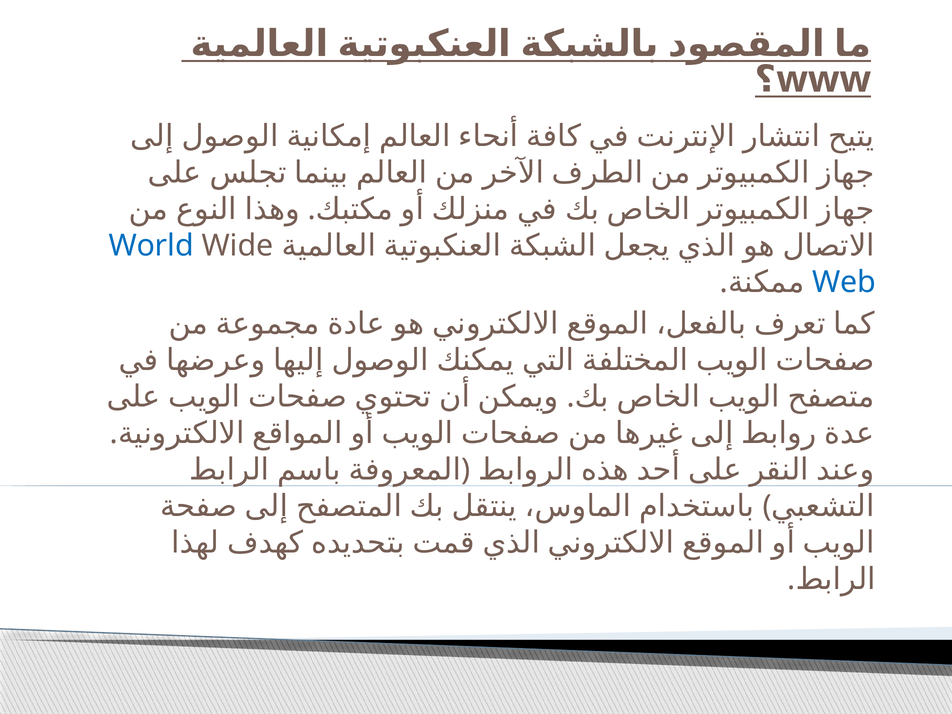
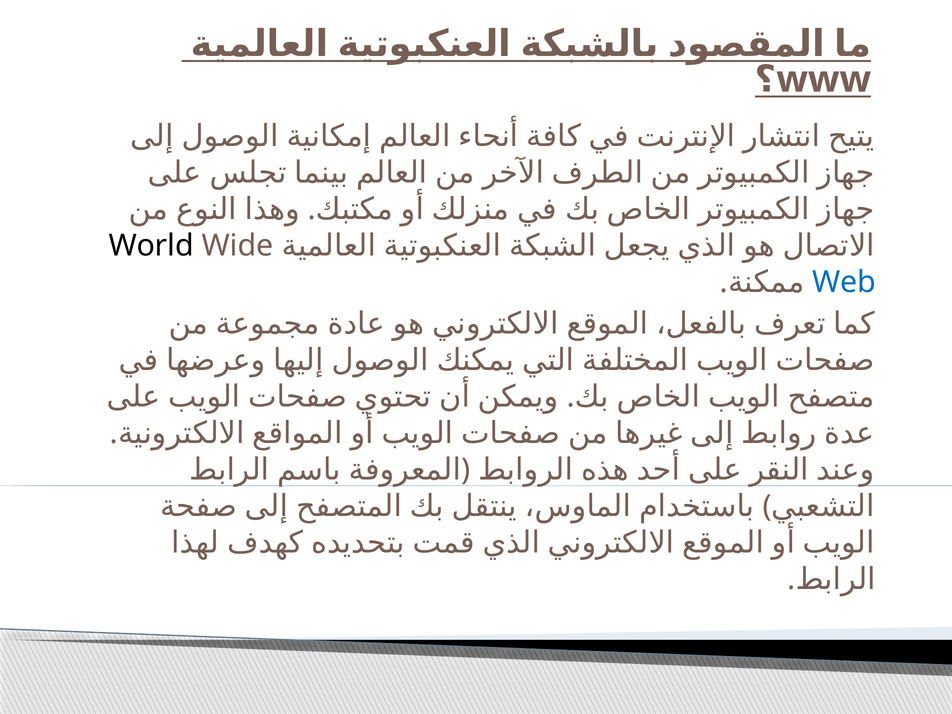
World colour: blue -> black (151, 246)
